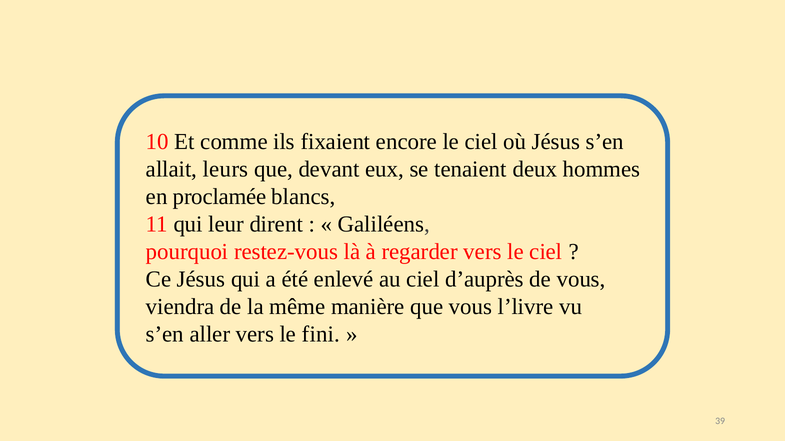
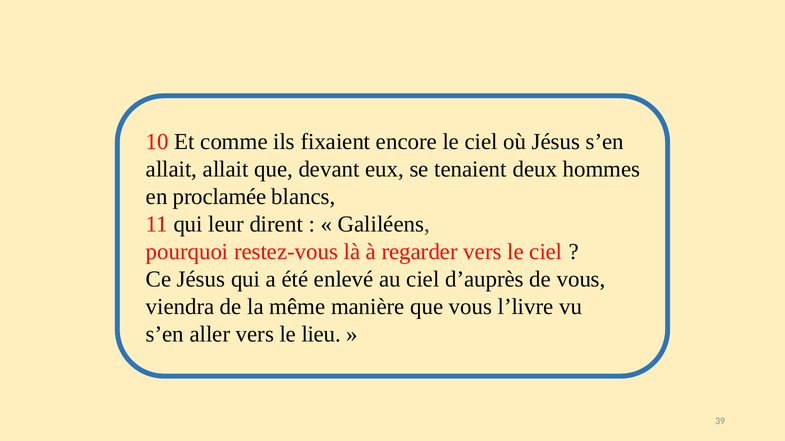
allait leurs: leurs -> allait (226, 169)
fini: fini -> lieu (321, 334)
